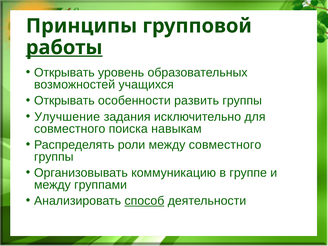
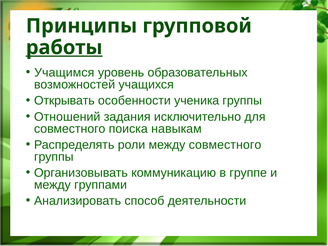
Открывать: Открывать -> Учащимся (64, 73)
развить: развить -> ученика (197, 101)
Улучшение: Улучшение -> Отношений (67, 117)
способ underline: present -> none (144, 201)
